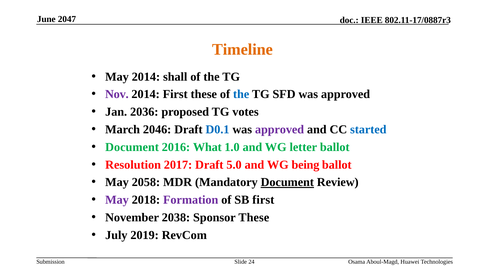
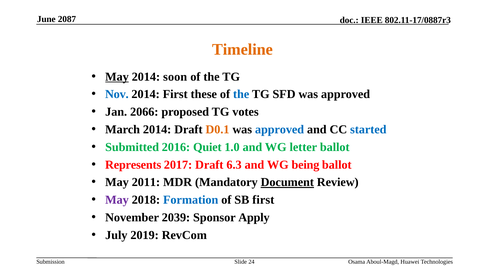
2047: 2047 -> 2087 (67, 19)
May underline: none -> present (117, 77)
shall: shall -> soon (175, 77)
Nov colour: purple -> blue (117, 94)
2036: 2036 -> 2066 (144, 112)
March 2046: 2046 -> 2014 (157, 129)
D0.1 colour: blue -> orange (218, 129)
approved colour: purple -> blue (280, 129)
Document: Document -> Submitted (132, 147)
What: What -> Quiet (207, 147)
Resolution: Resolution -> Represents (133, 165)
5.0: 5.0 -> 6.3 (234, 165)
2058: 2058 -> 2011 (146, 182)
Formation colour: purple -> blue (191, 200)
2038: 2038 -> 2039 (176, 217)
Sponsor These: These -> Apply (254, 217)
